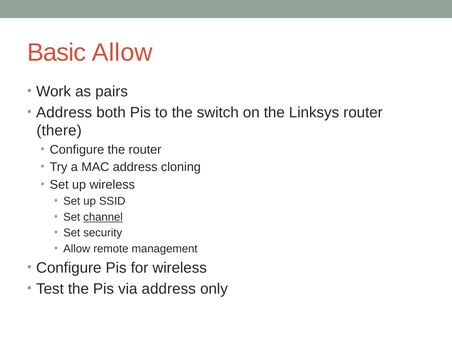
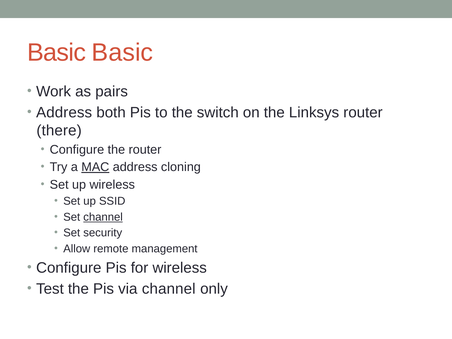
Basic Allow: Allow -> Basic (122, 53)
MAC underline: none -> present (95, 167)
via address: address -> channel (169, 289)
